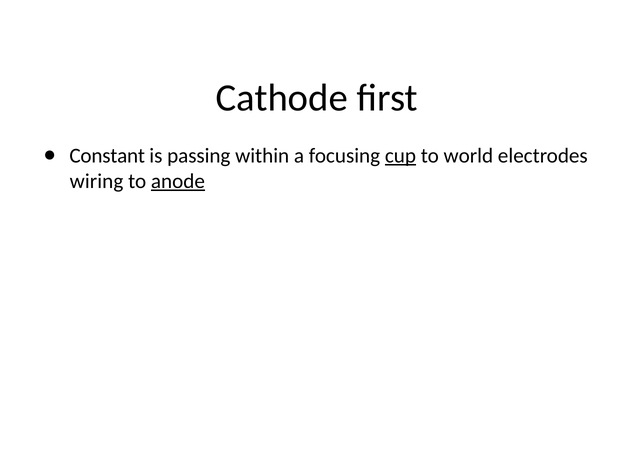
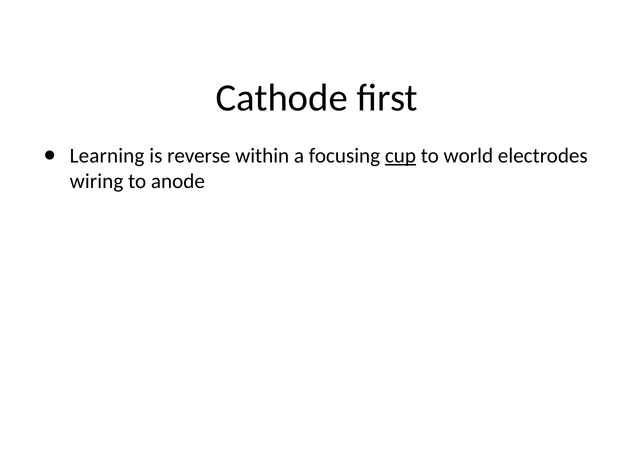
Constant: Constant -> Learning (107, 156)
passing: passing -> reverse (199, 156)
anode underline: present -> none (178, 181)
